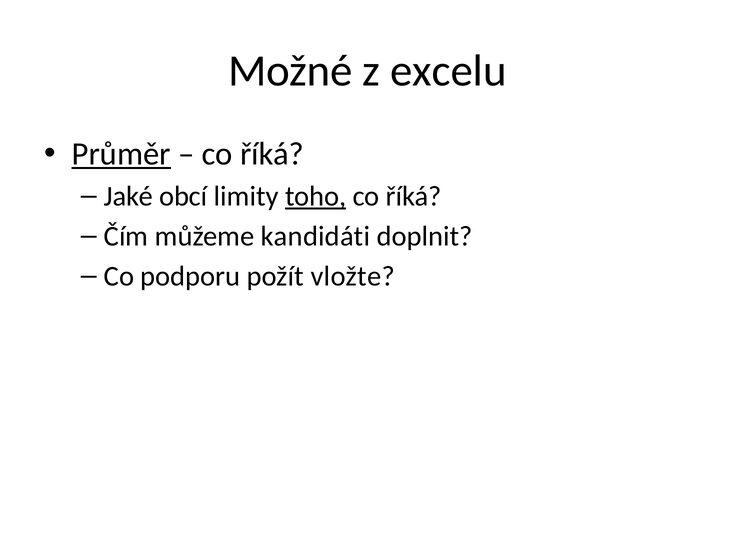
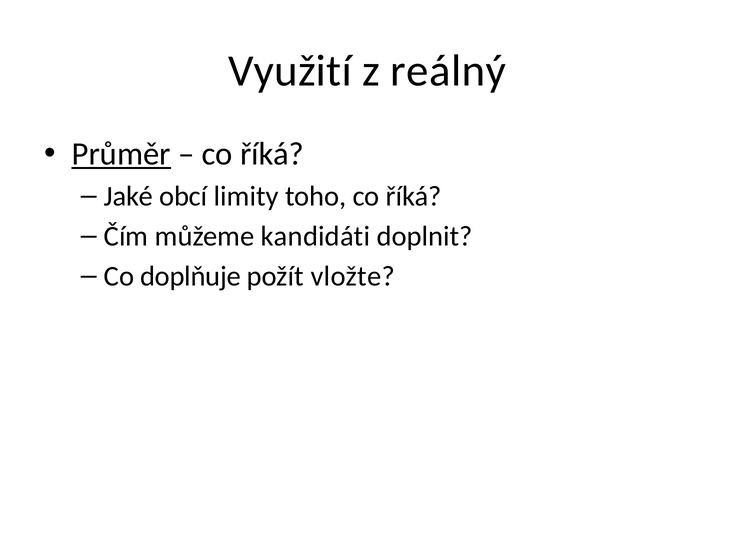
Možné: Možné -> Využití (290, 71)
excelu: excelu -> reálný (448, 71)
toho underline: present -> none (316, 196)
podporu: podporu -> doplňuje (190, 276)
